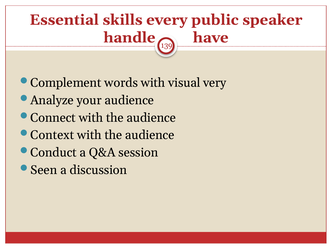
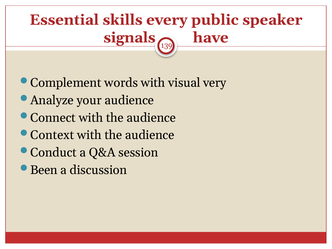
handle: handle -> signals (129, 38)
Seen: Seen -> Been (44, 170)
